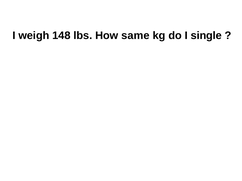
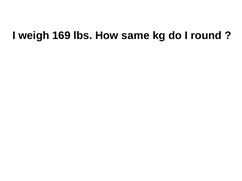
148: 148 -> 169 (61, 36)
single: single -> round (206, 36)
